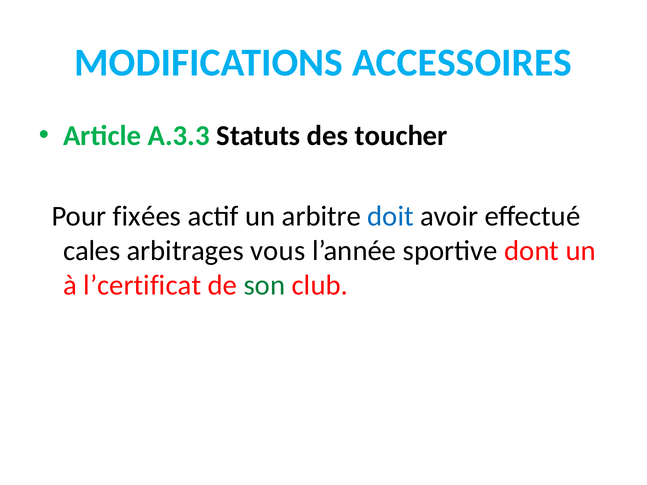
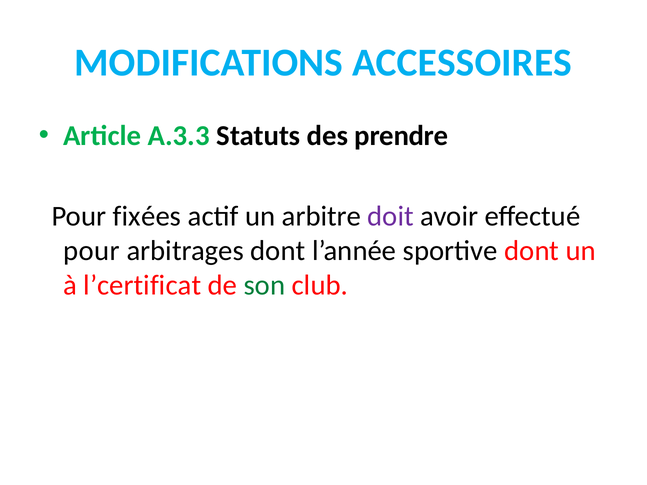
toucher: toucher -> prendre (401, 136)
doit colour: blue -> purple (391, 216)
cales: cales -> pour (91, 251)
arbitrages vous: vous -> dont (278, 251)
